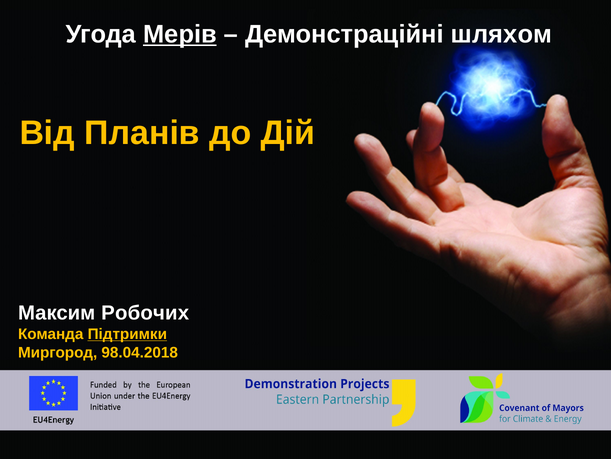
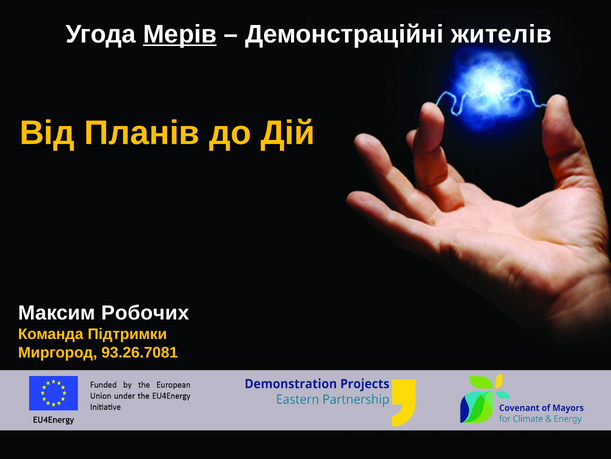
шляхом: шляхом -> жителів (501, 34)
Підтримки underline: present -> none (127, 334)
98.04.2018: 98.04.2018 -> 93.26.7081 (140, 352)
